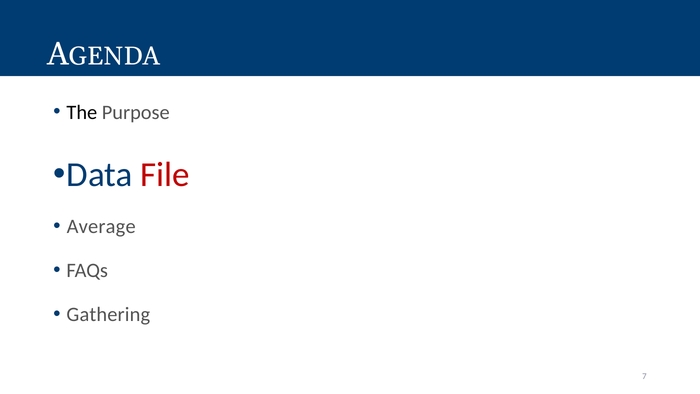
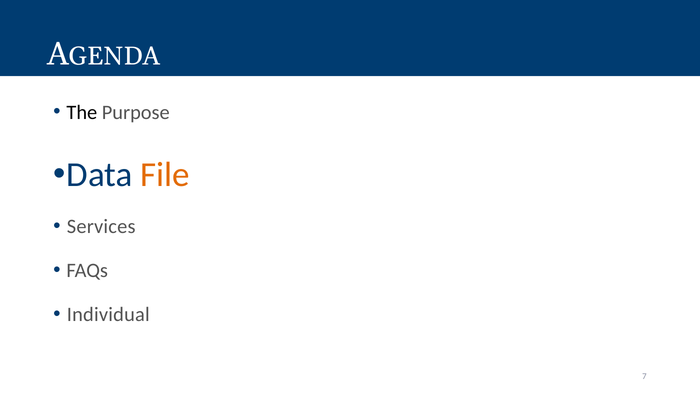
File colour: red -> orange (165, 175)
Average: Average -> Services (101, 227)
Gathering: Gathering -> Individual (108, 314)
